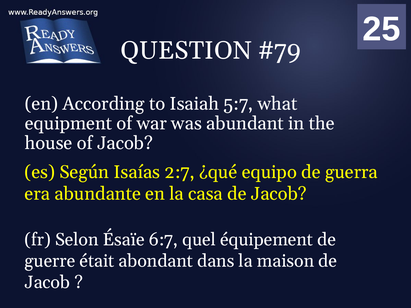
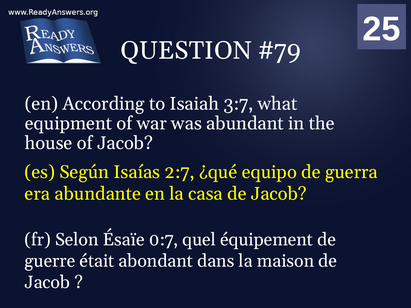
5:7: 5:7 -> 3:7 (238, 104)
6:7: 6:7 -> 0:7 (163, 240)
